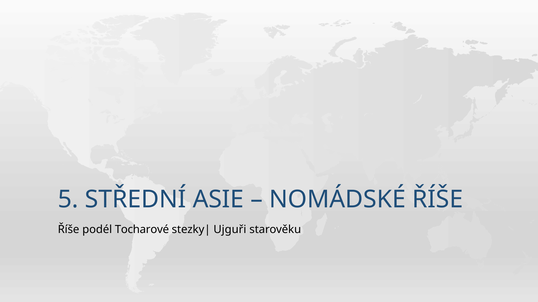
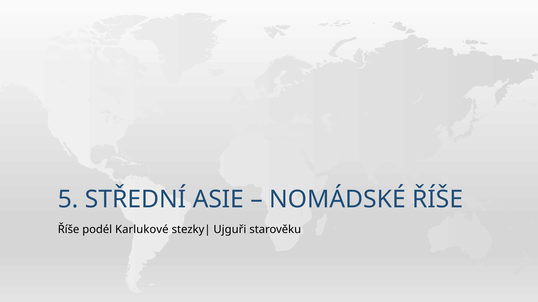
Tocharové: Tocharové -> Karlukové (142, 230)
